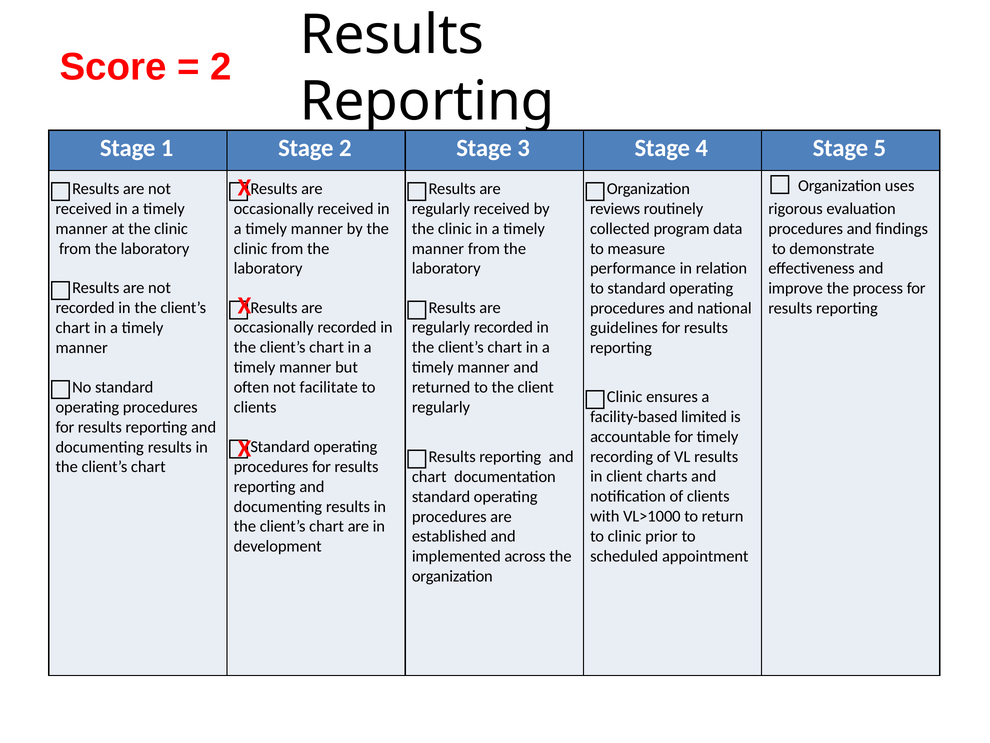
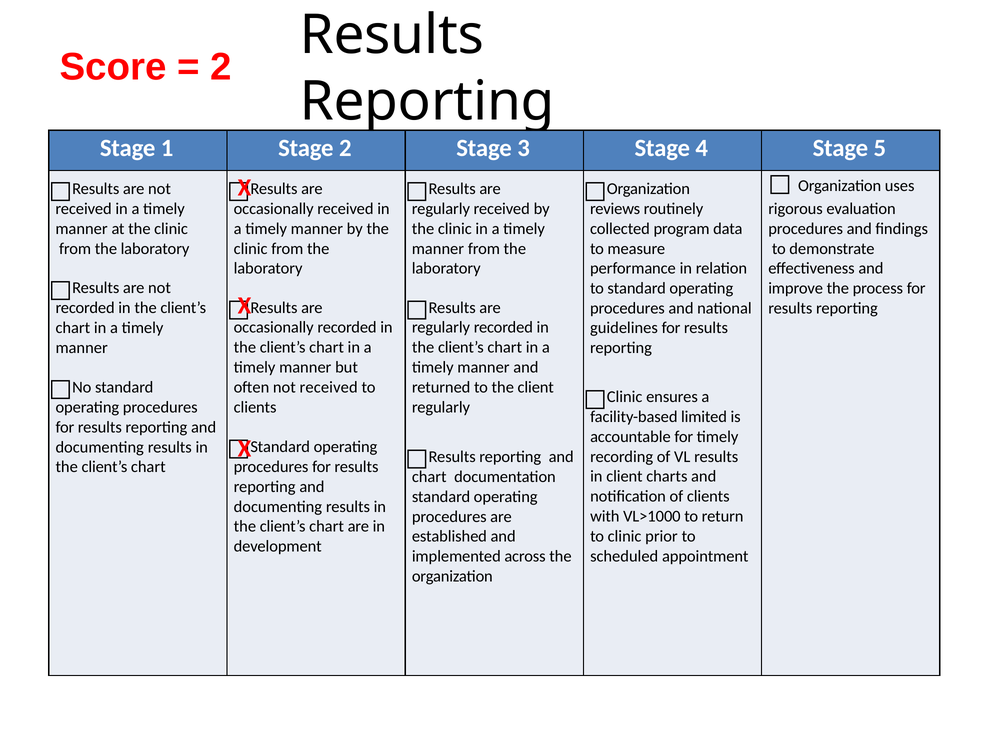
often not facilitate: facilitate -> received (329, 387)
